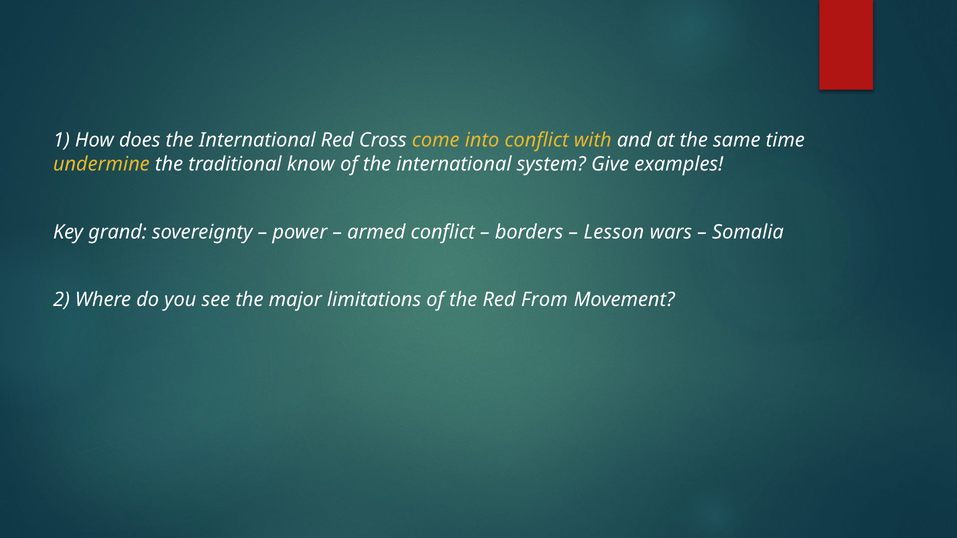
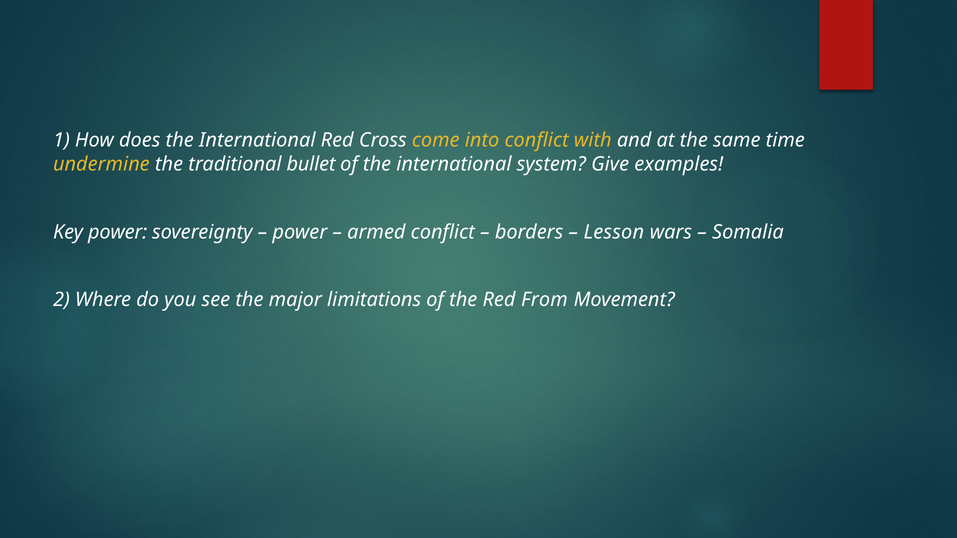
know: know -> bullet (311, 164)
Key grand: grand -> power (118, 232)
